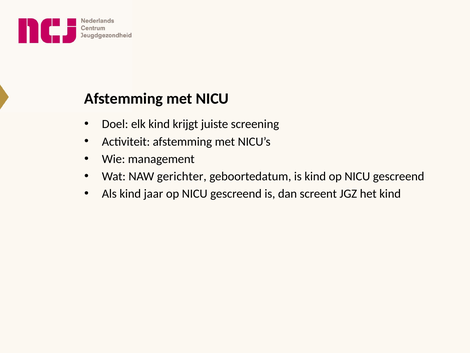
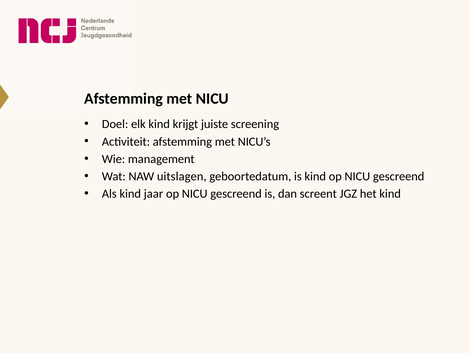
gerichter: gerichter -> uitslagen (182, 176)
